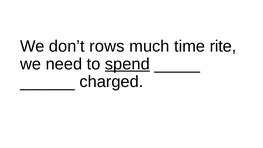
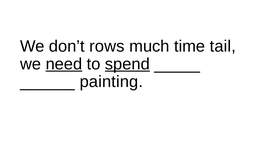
rite: rite -> tail (223, 46)
need underline: none -> present (64, 64)
charged: charged -> painting (111, 82)
